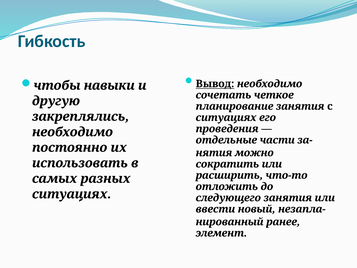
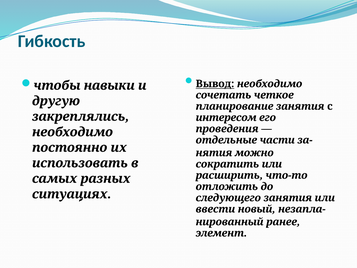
ситуациях: ситуациях -> интересом (226, 117)
